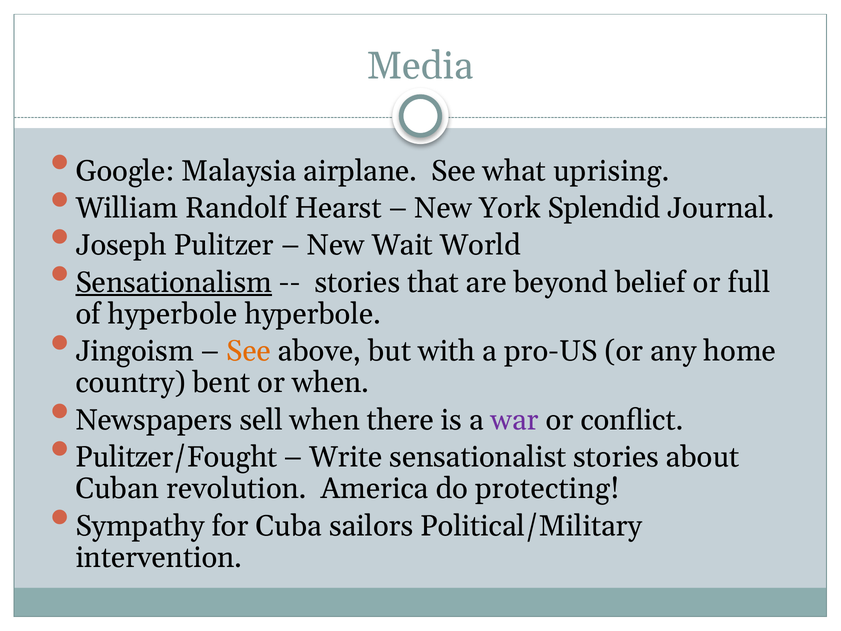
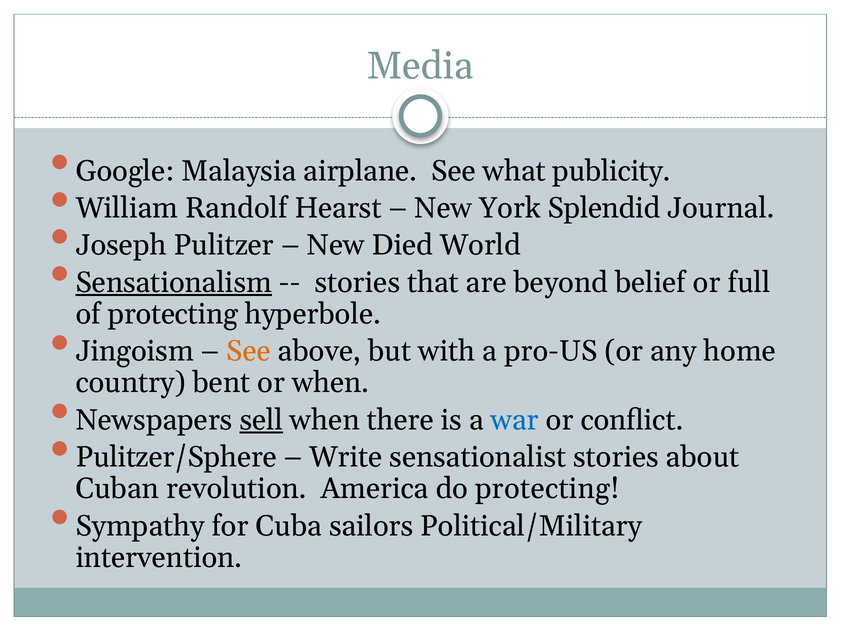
uprising: uprising -> publicity (612, 171)
Wait: Wait -> Died (402, 245)
of hyperbole: hyperbole -> protecting (173, 314)
sell underline: none -> present (261, 420)
war colour: purple -> blue (515, 420)
Pulitzer/Fought: Pulitzer/Fought -> Pulitzer/Sphere (176, 457)
